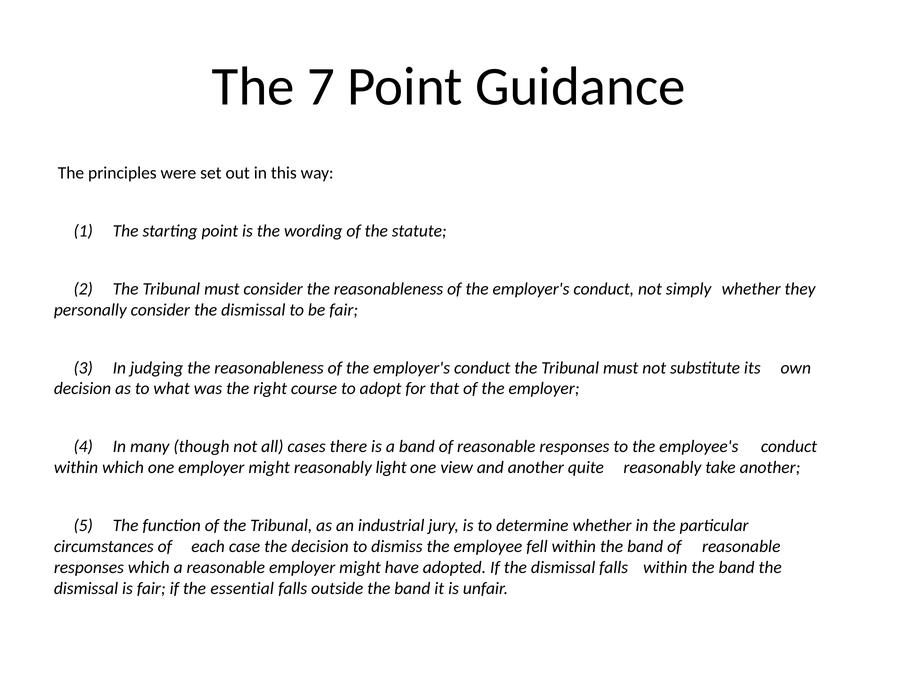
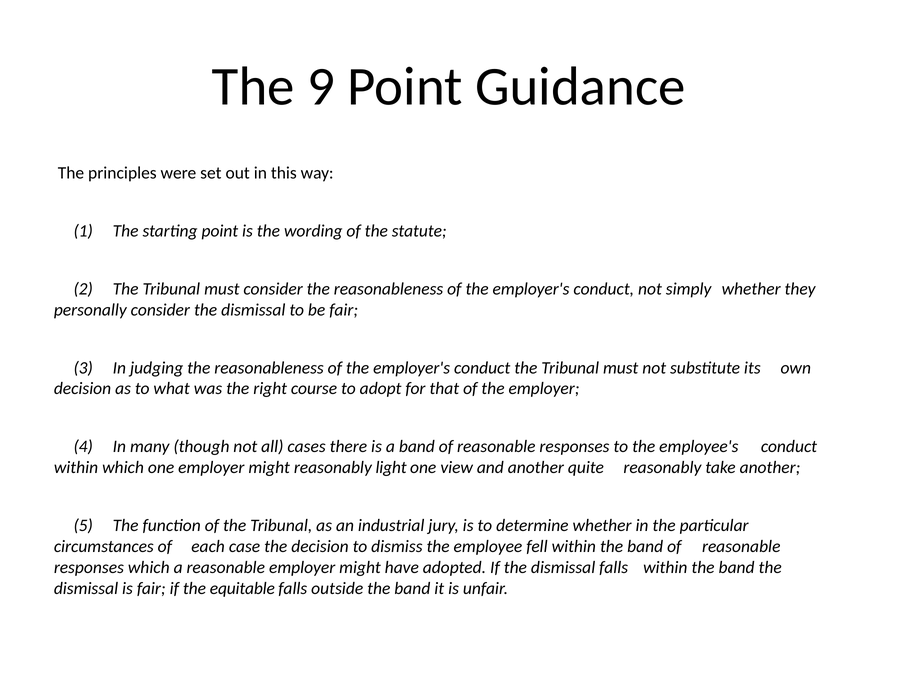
7: 7 -> 9 (321, 87)
essential: essential -> equitable (242, 589)
